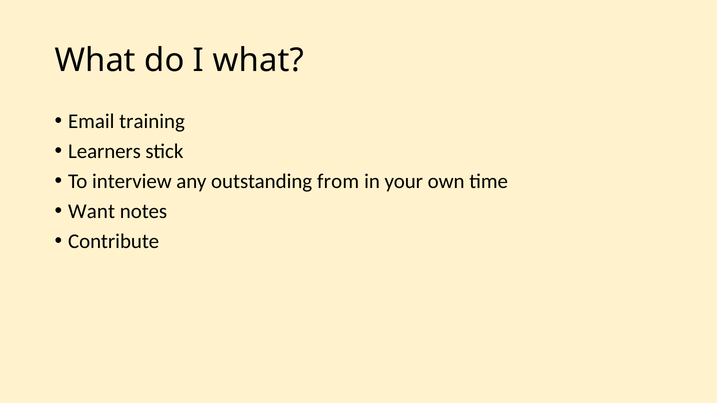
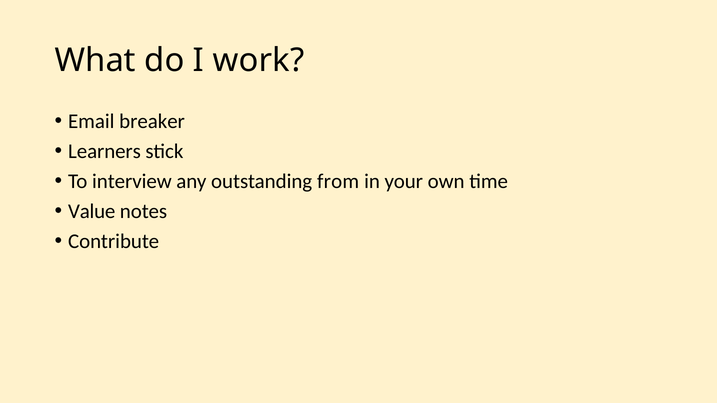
I what: what -> work (258, 60)
training: training -> breaker (152, 121)
Want: Want -> Value (92, 211)
